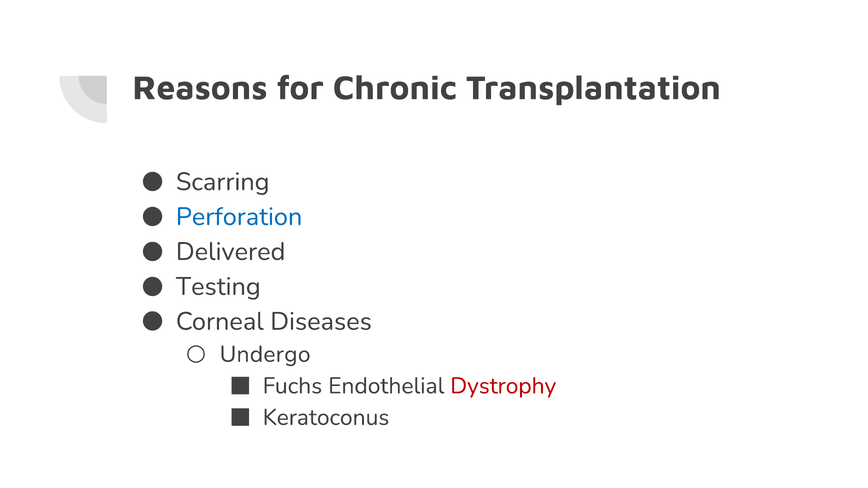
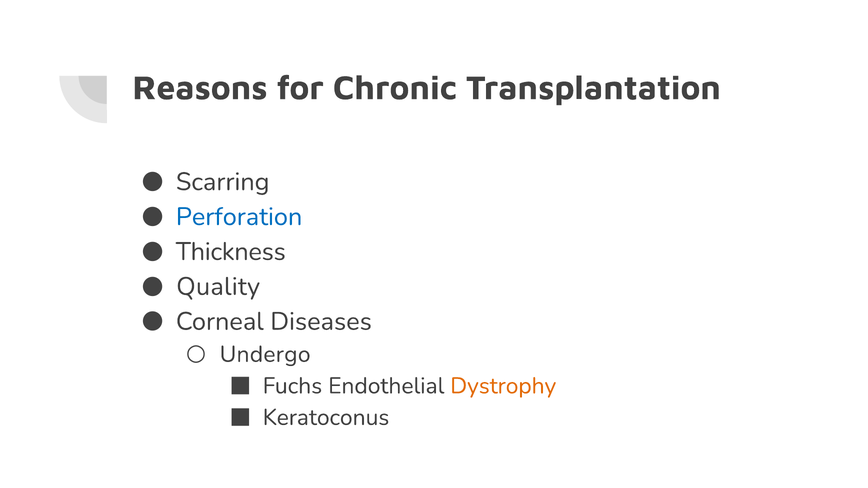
Delivered: Delivered -> Thickness (231, 252)
Testing: Testing -> Quality (218, 287)
Dystrophy colour: red -> orange (503, 386)
